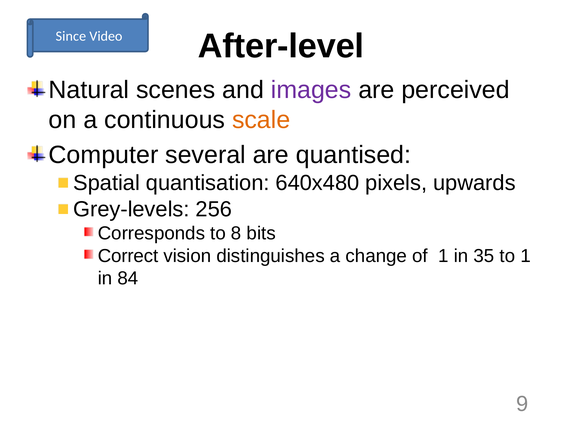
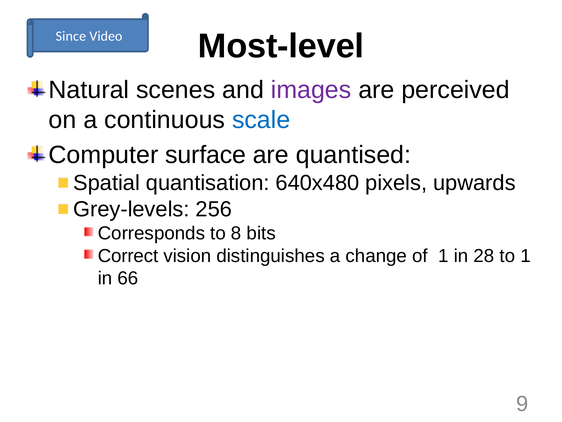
After-level: After-level -> Most-level (281, 46)
scale colour: orange -> blue (261, 120)
several: several -> surface (206, 155)
35: 35 -> 28 (484, 256)
84: 84 -> 66 (128, 278)
